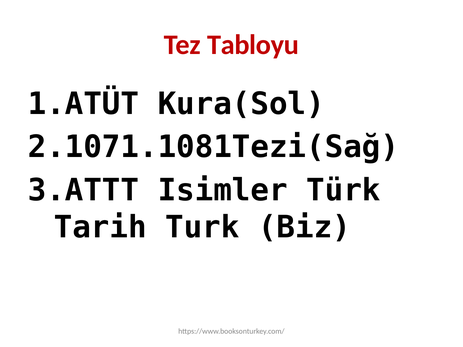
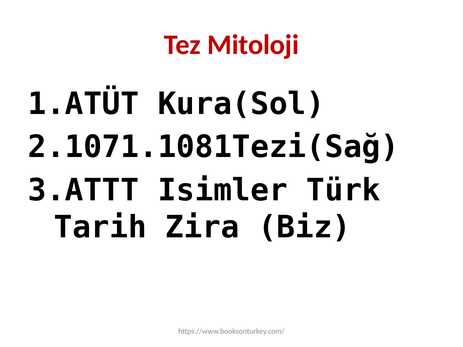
Tabloyu: Tabloyu -> Mitoloji (253, 45)
Turk: Turk -> Zira (202, 227)
